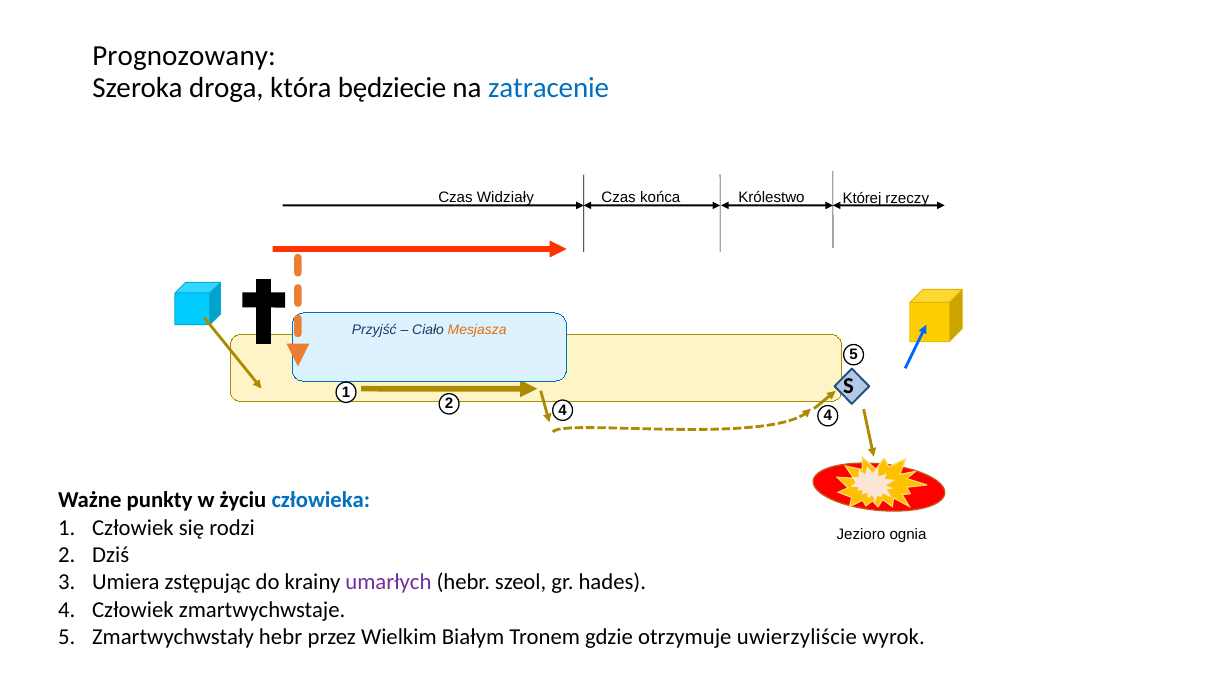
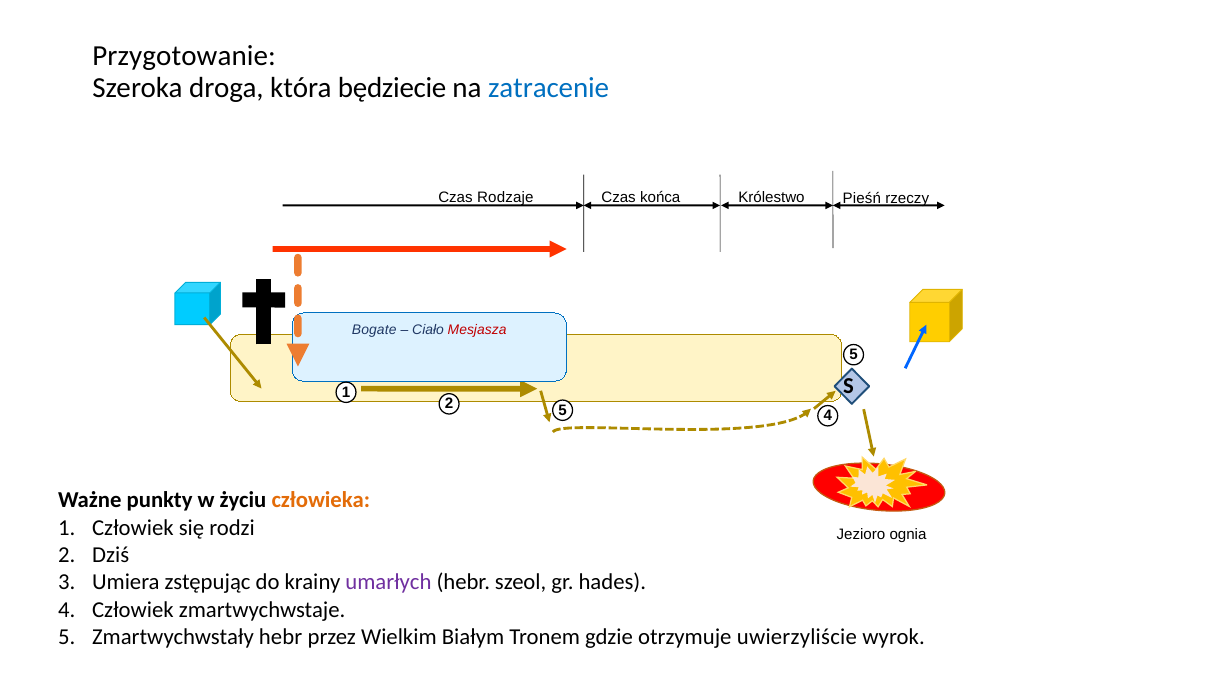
Prognozowany: Prognozowany -> Przygotowanie (184, 56)
Widziały: Widziały -> Rodzaje (505, 197)
Której: Której -> Pieśń (862, 198)
Przyjść: Przyjść -> Bogate (374, 330)
Mesjasza colour: orange -> red (477, 330)
2 4: 4 -> 5 (563, 410)
człowieka colour: blue -> orange (321, 500)
